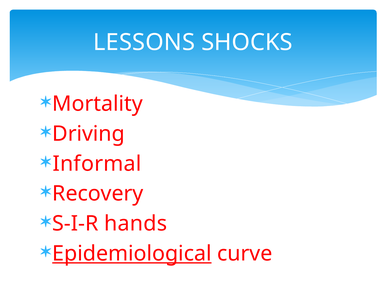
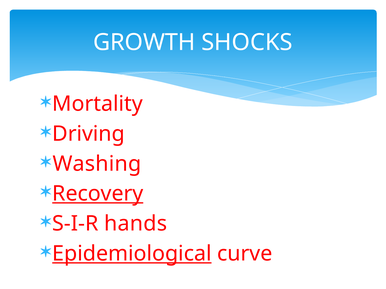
LESSONS: LESSONS -> GROWTH (144, 42)
Informal: Informal -> Washing (97, 164)
Recovery underline: none -> present (98, 194)
